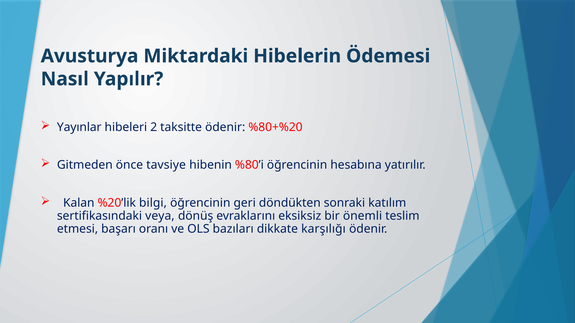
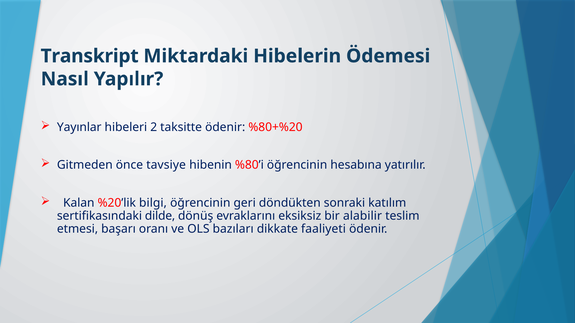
Avusturya: Avusturya -> Transkript (90, 56)
veya: veya -> dilde (160, 216)
önemli: önemli -> alabilir (362, 216)
karşılığı: karşılığı -> faaliyeti (323, 229)
